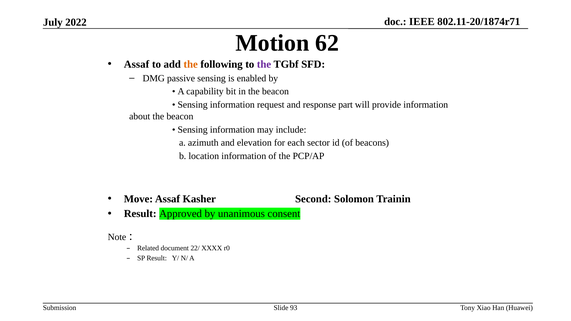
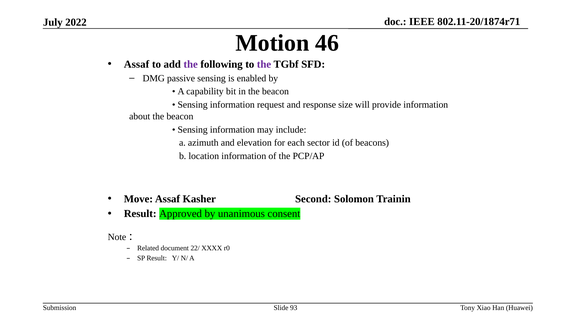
62: 62 -> 46 (327, 43)
the colour: orange -> purple (191, 64)
part: part -> size (346, 105)
